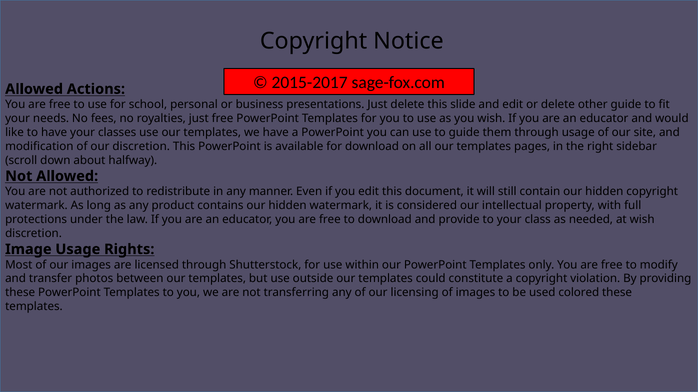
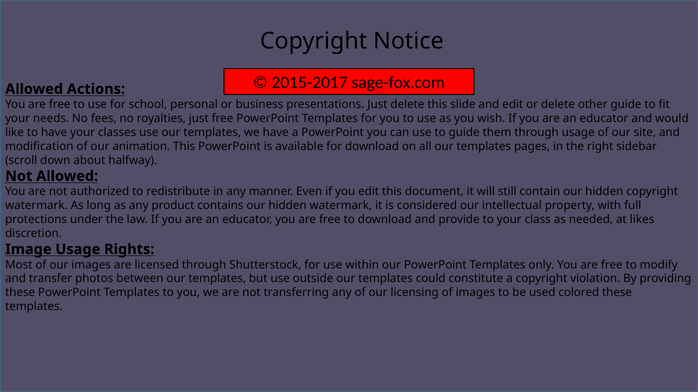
our discretion: discretion -> animation (141, 147)
at wish: wish -> likes (642, 220)
